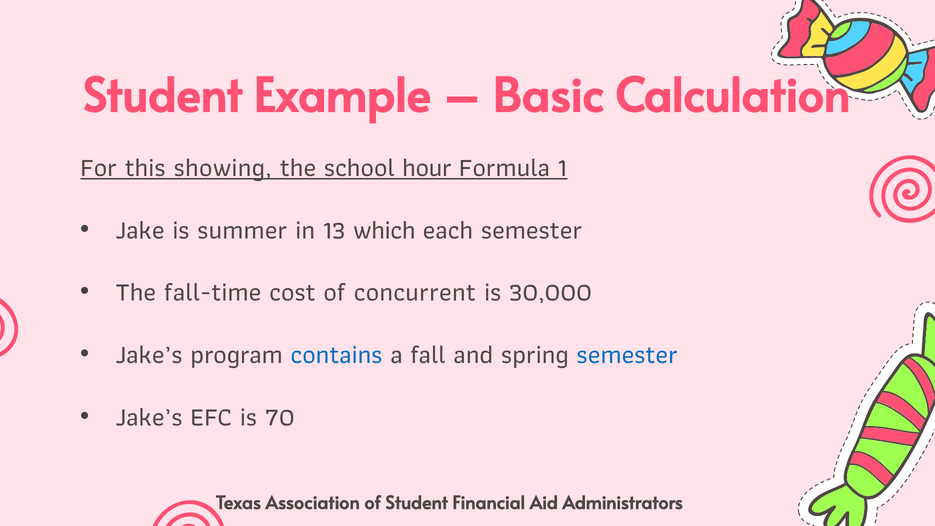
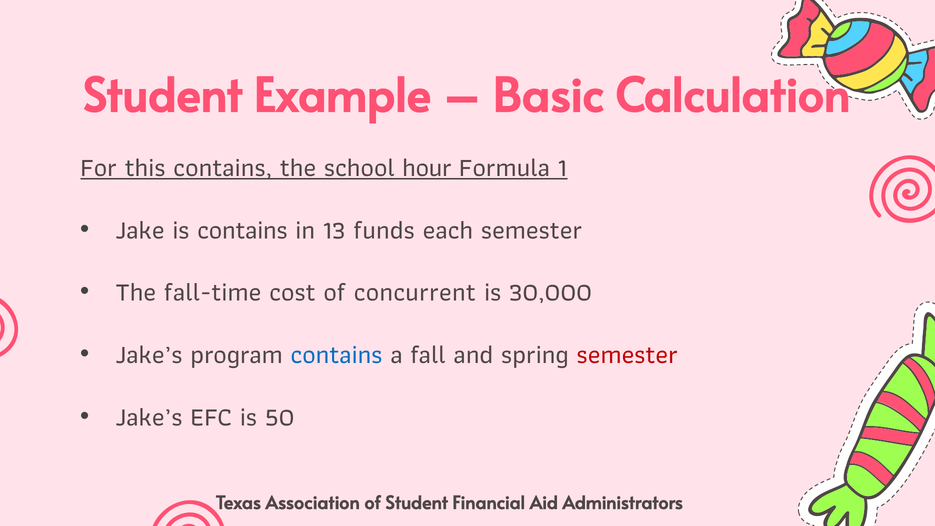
this showing: showing -> contains (223, 168)
is summer: summer -> contains (243, 230)
which: which -> funds (384, 230)
semester colour: blue -> red (627, 355)
70: 70 -> 50 (280, 417)
